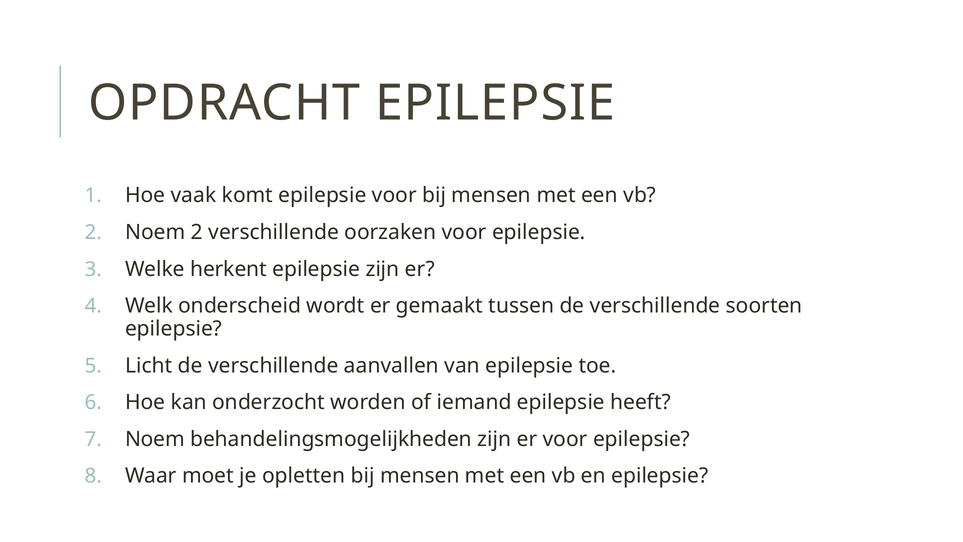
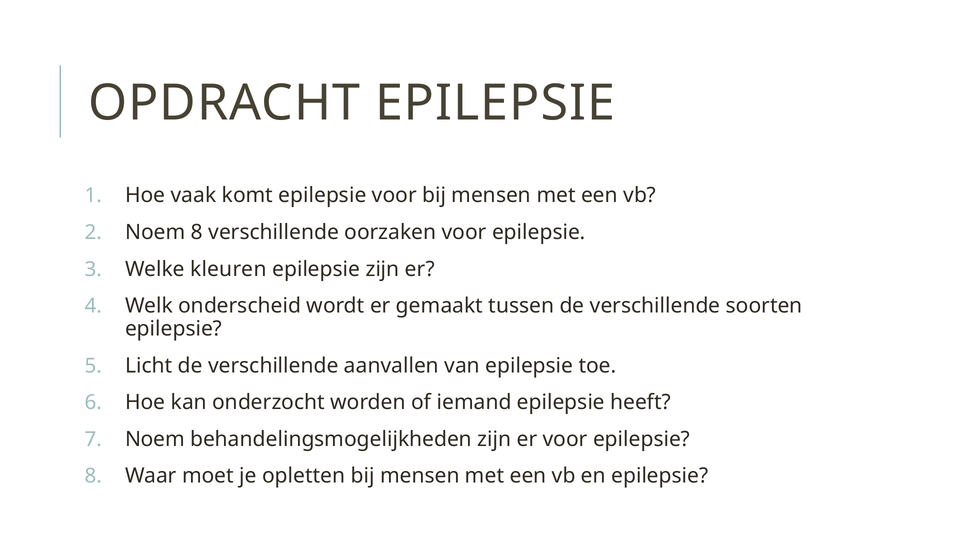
Noem 2: 2 -> 8 (197, 232)
herkent: herkent -> kleuren (228, 269)
